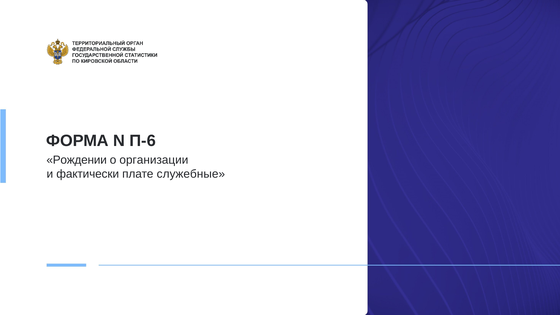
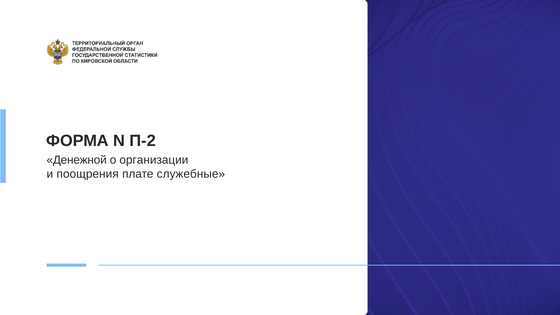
П-6: П-6 -> П-2 (143, 141)
Рождении: Рождении -> Денежной (77, 160)
фактически: фактически -> поощрения (88, 174)
